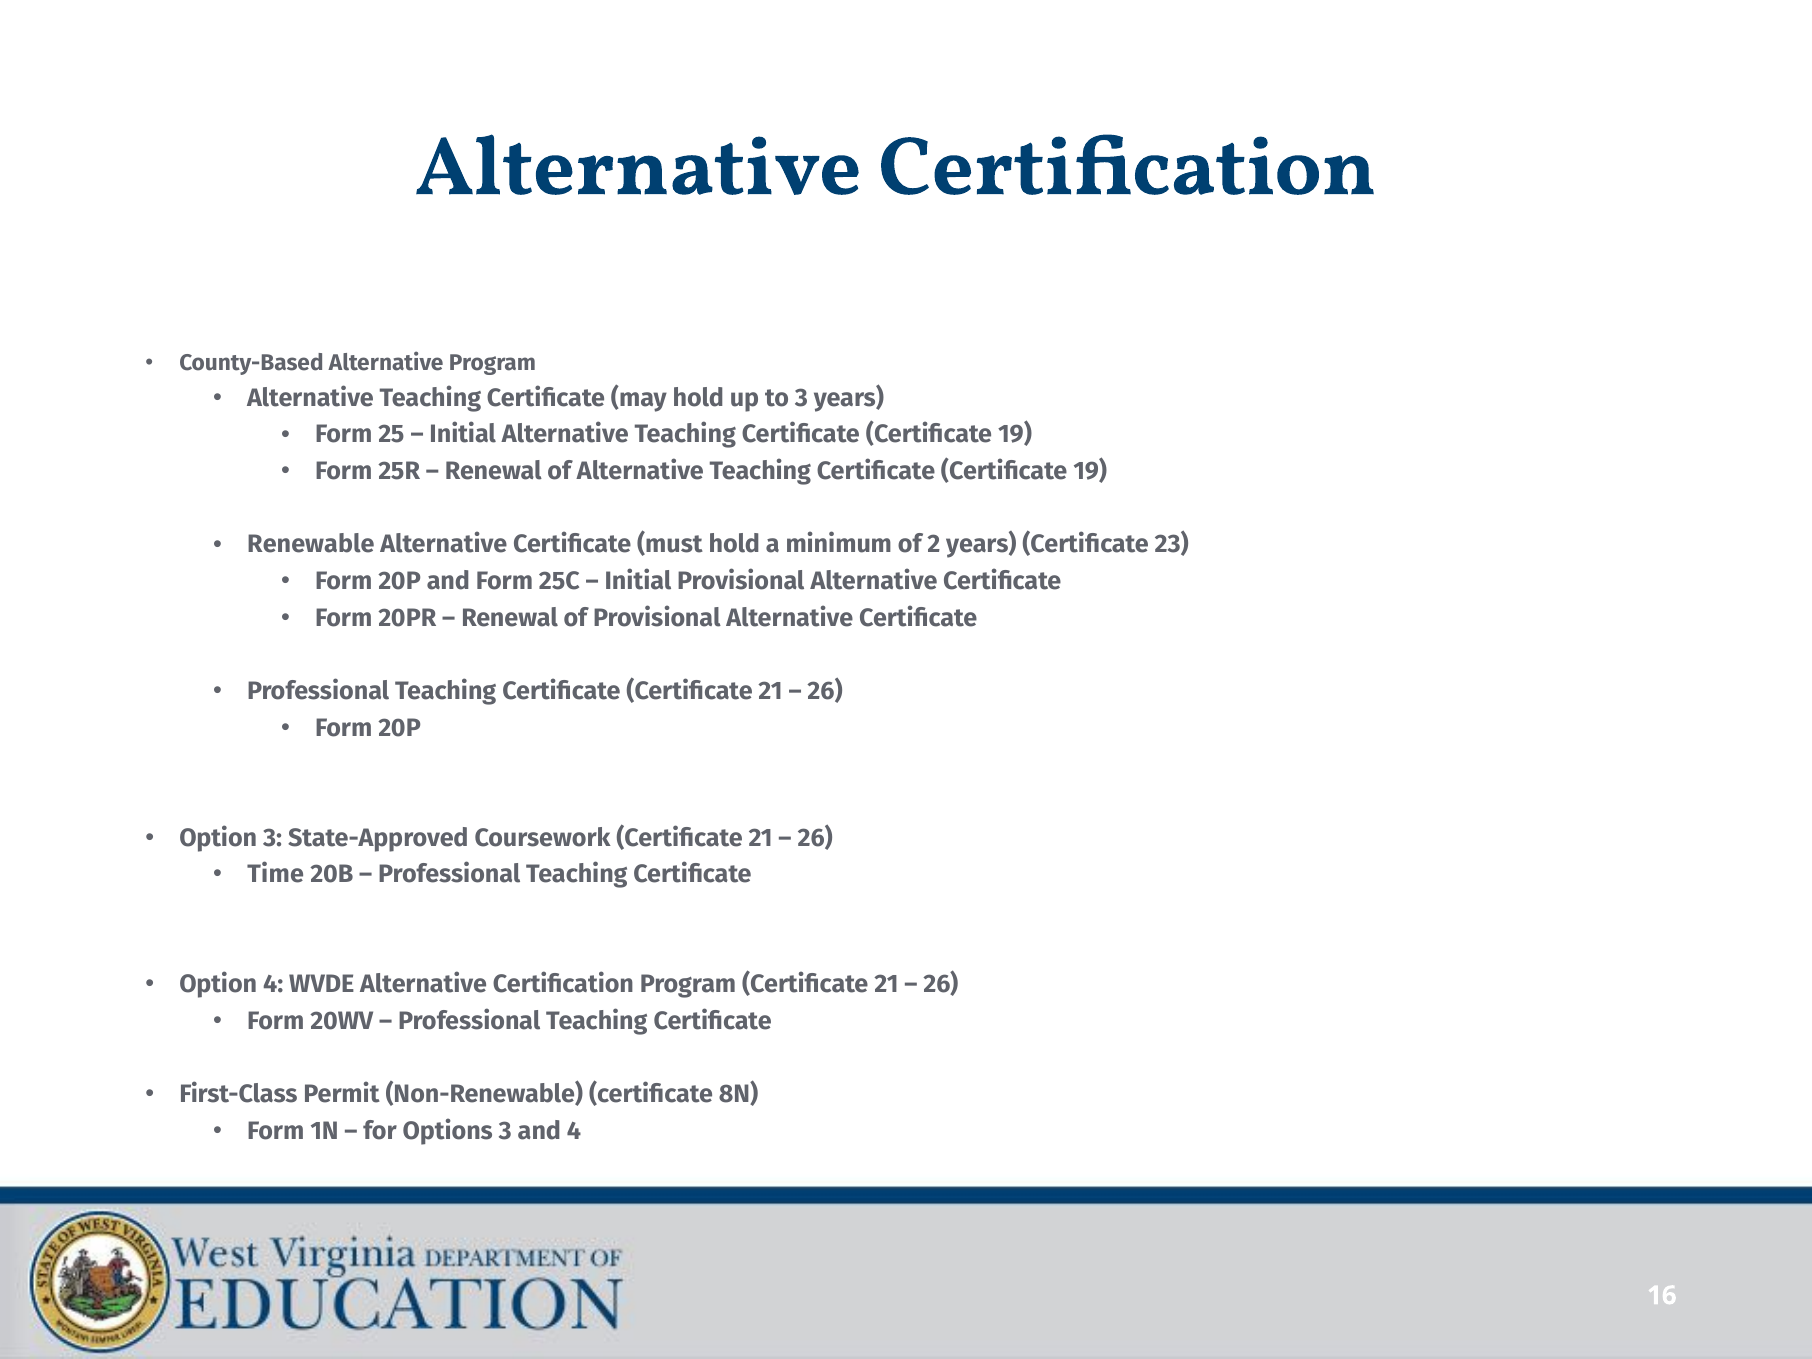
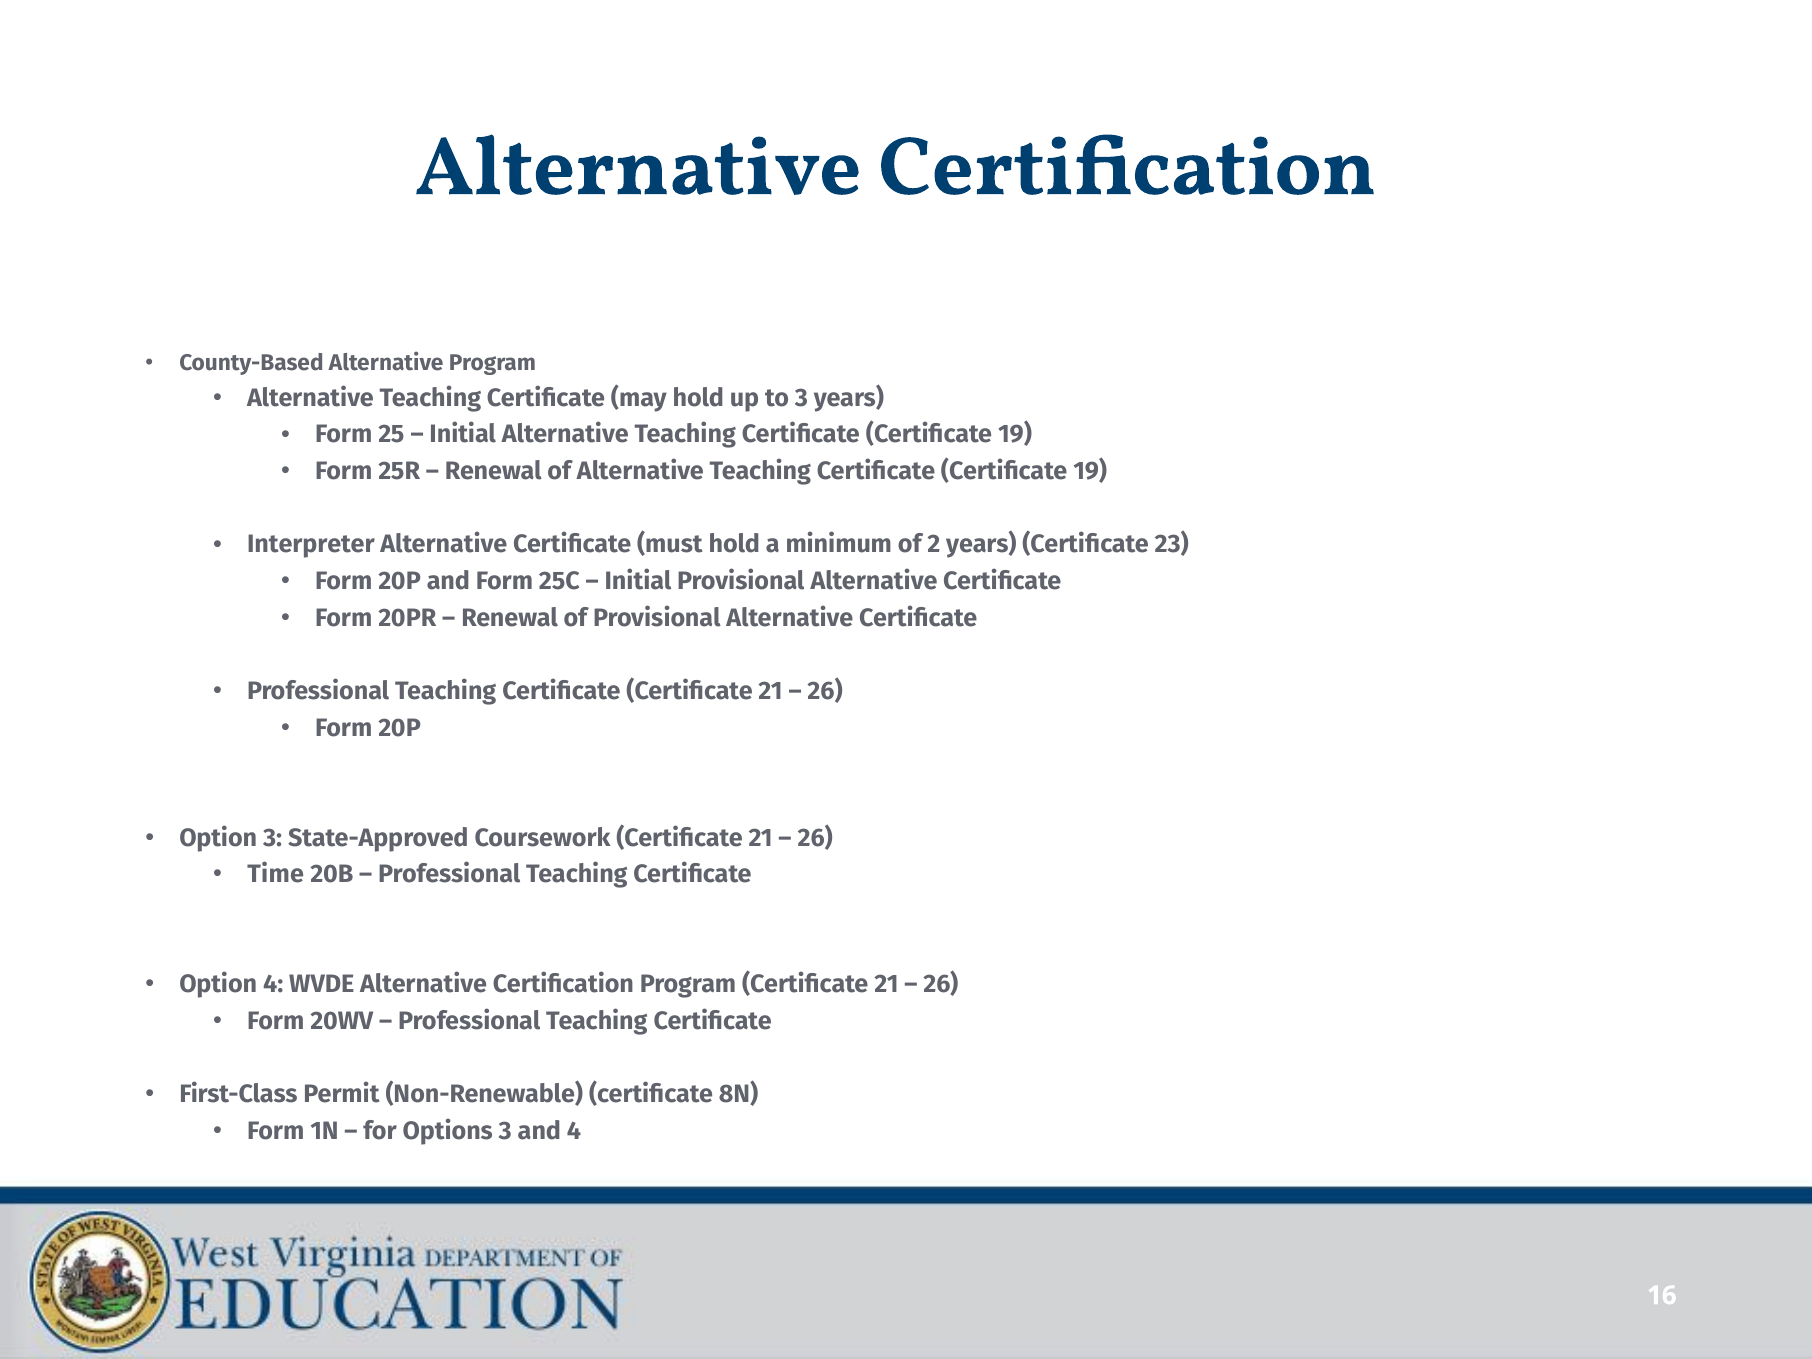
Renewable: Renewable -> Interpreter (311, 545)
